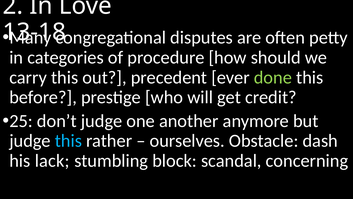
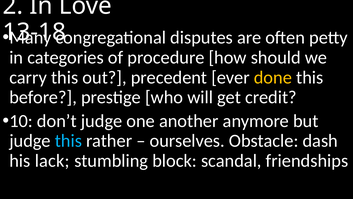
done colour: light green -> yellow (273, 77)
25: 25 -> 10 (21, 121)
concerning: concerning -> friendships (307, 160)
